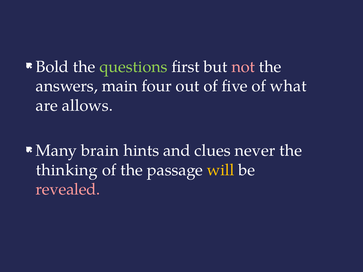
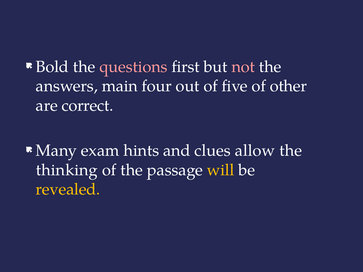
questions colour: light green -> pink (133, 67)
what: what -> other (288, 86)
allows: allows -> correct (87, 106)
brain: brain -> exam (100, 151)
never: never -> allow (255, 151)
revealed colour: pink -> yellow (68, 190)
